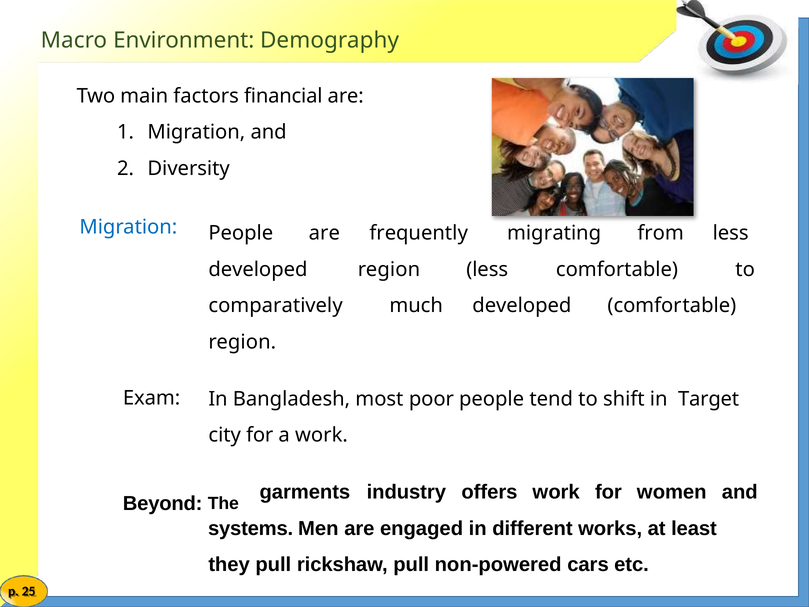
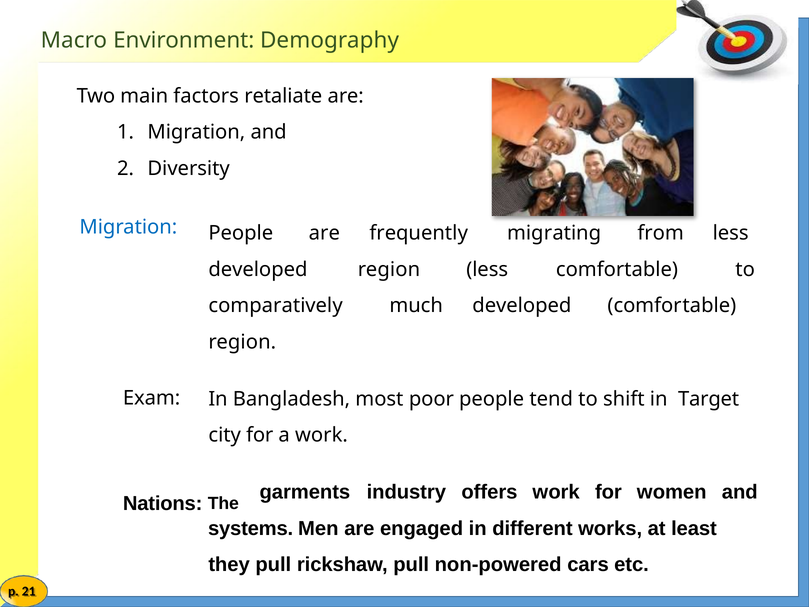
financial: financial -> retaliate (283, 96)
Beyond: Beyond -> Nations (163, 503)
25: 25 -> 21 (29, 591)
